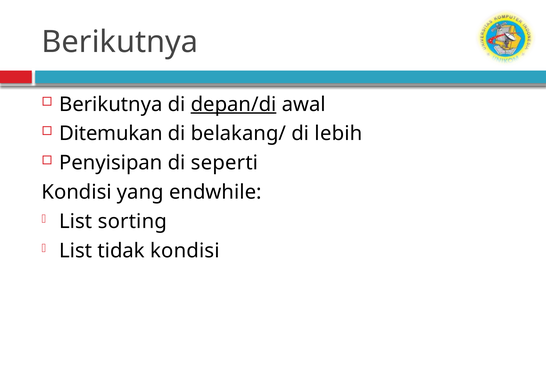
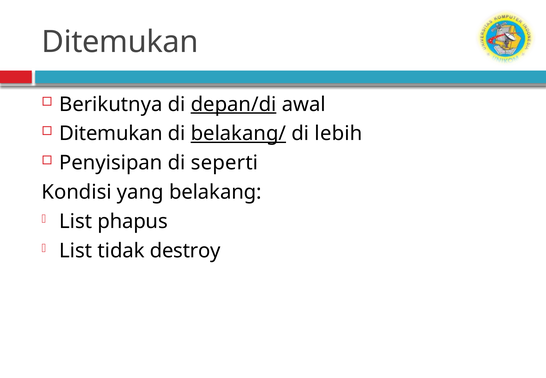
Berikutnya: Berikutnya -> Ditemukan (120, 42)
belakang/ underline: none -> present (238, 134)
endwhile: endwhile -> belakang (215, 192)
sorting: sorting -> phapus (133, 221)
tidak kondisi: kondisi -> destroy (185, 251)
